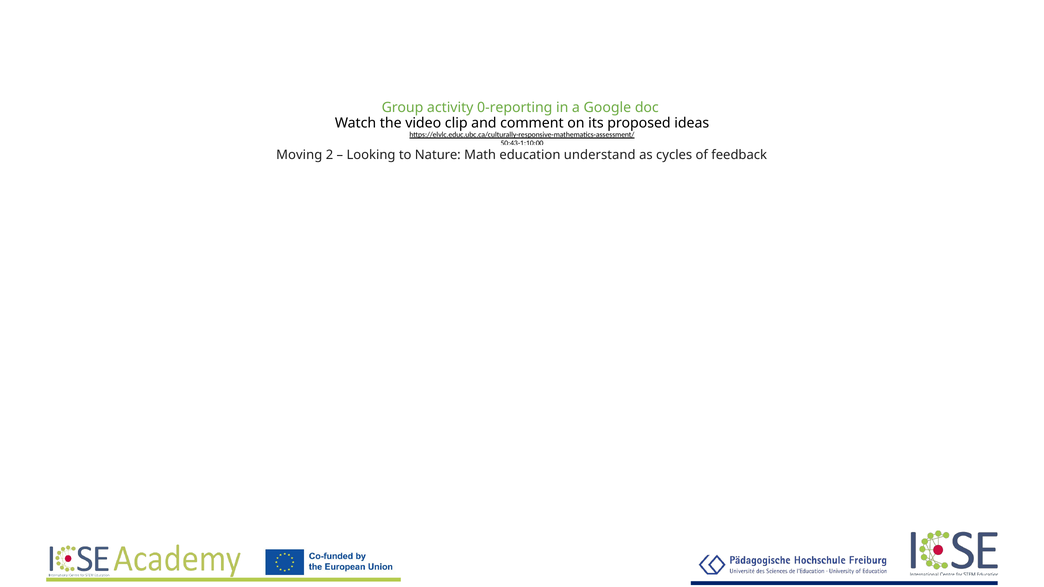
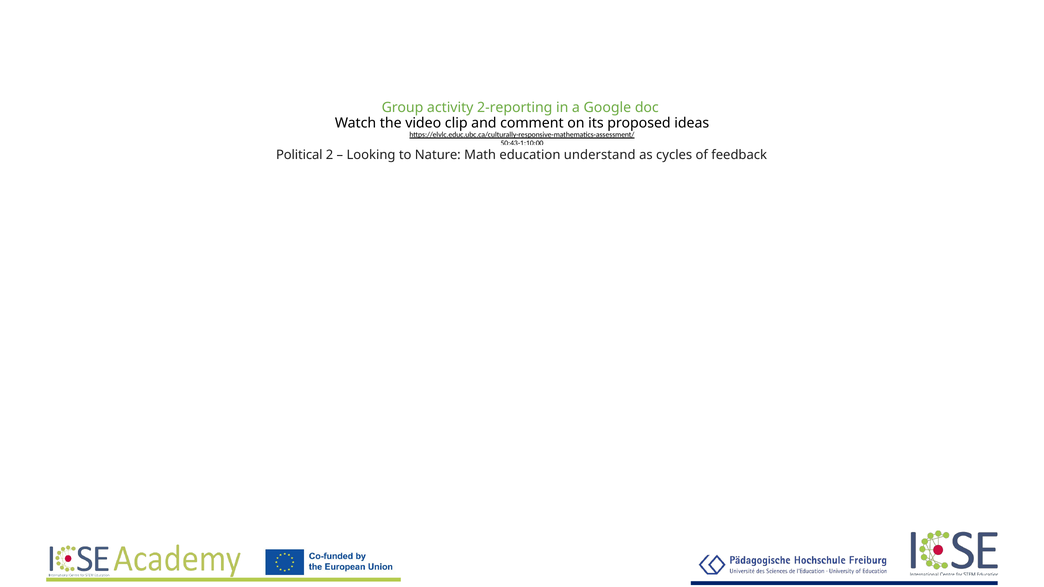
0-reporting: 0-reporting -> 2-reporting (515, 107)
Moving: Moving -> Political (299, 155)
